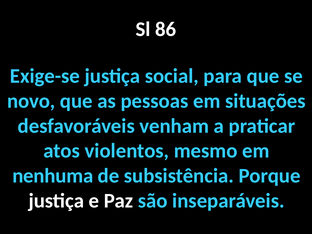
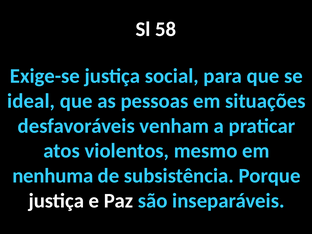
86: 86 -> 58 (166, 29)
novo: novo -> ideal (31, 101)
